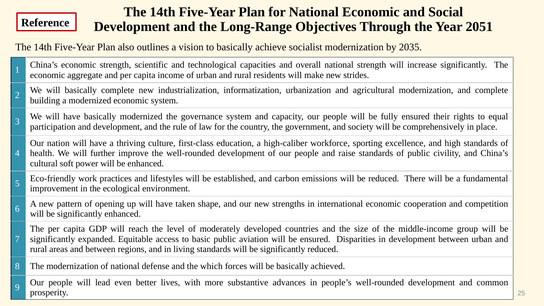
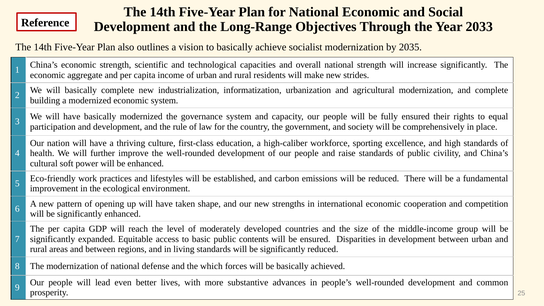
2051: 2051 -> 2033 (479, 27)
aviation: aviation -> contents (254, 239)
